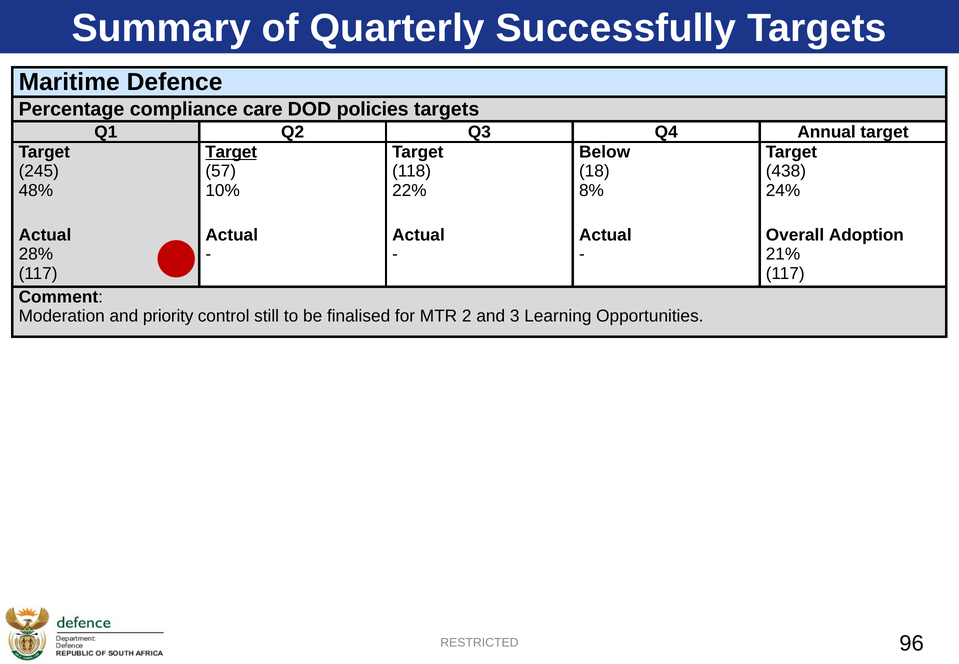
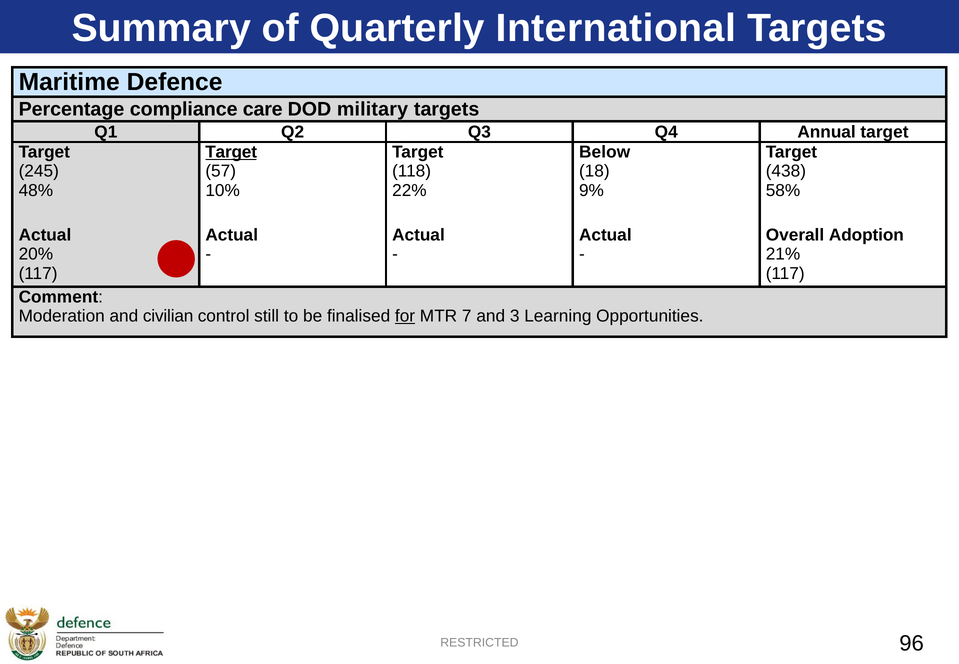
Successfully: Successfully -> International (616, 28)
policies: policies -> military (372, 109)
8%: 8% -> 9% (591, 191)
24%: 24% -> 58% (783, 191)
28%: 28% -> 20% (36, 254)
priority: priority -> civilian (168, 316)
for underline: none -> present (405, 316)
2: 2 -> 7 (467, 316)
